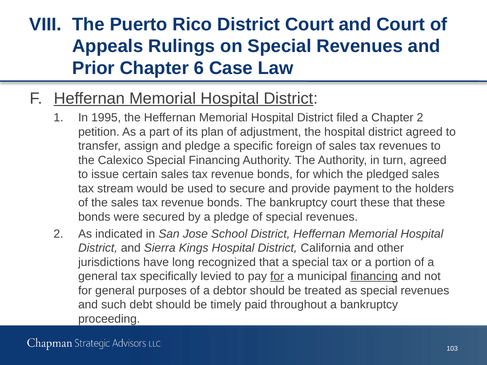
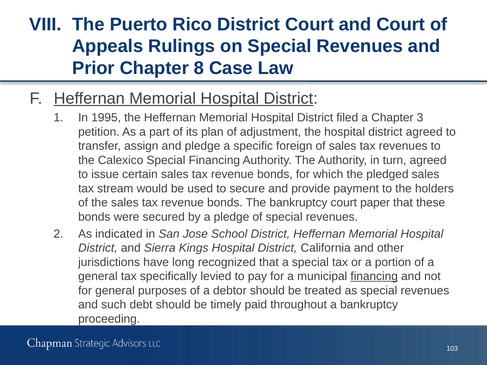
6: 6 -> 8 (199, 68)
Chapter 2: 2 -> 3 (420, 118)
court these: these -> paper (375, 203)
for underline: present -> none (277, 277)
